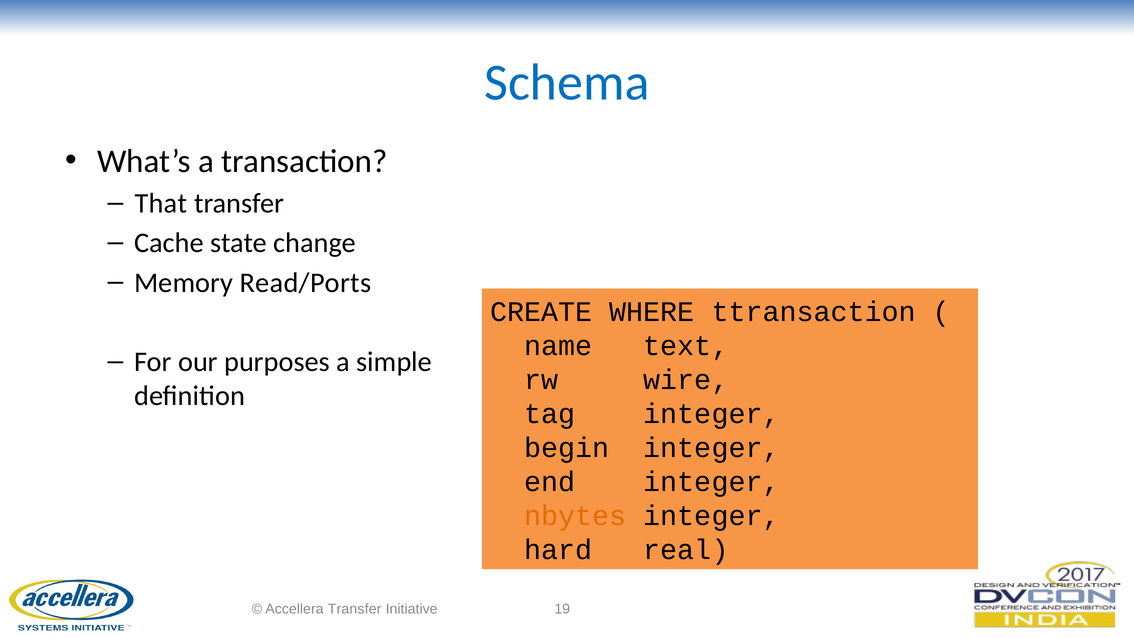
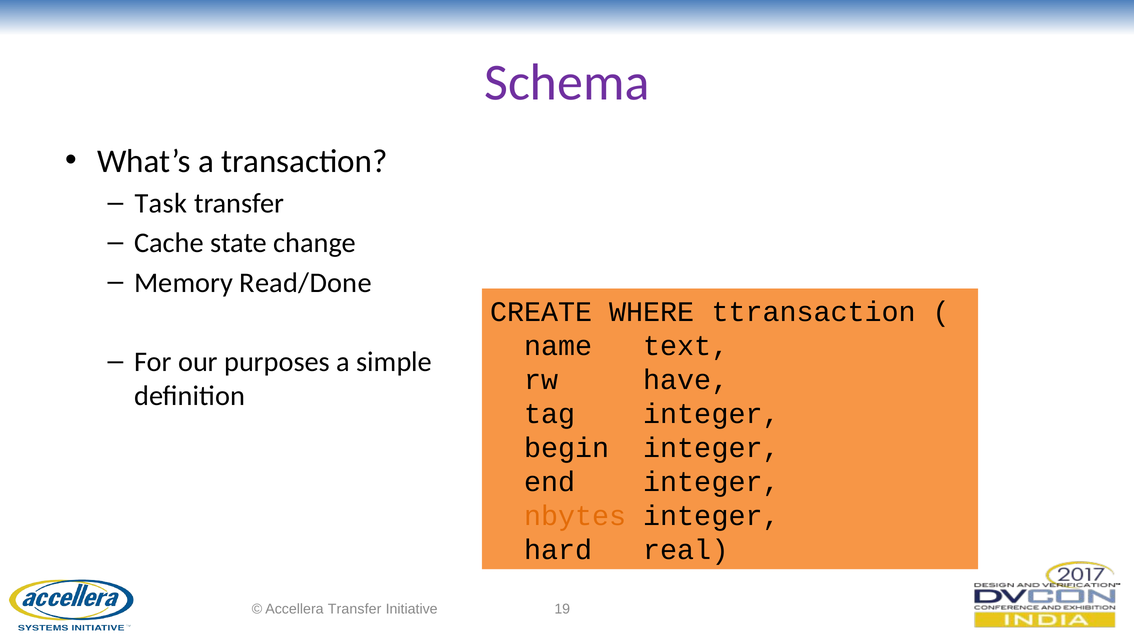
Schema colour: blue -> purple (567, 82)
That: That -> Task (161, 203)
Read/Ports: Read/Ports -> Read/Done (306, 283)
wire: wire -> have (686, 380)
